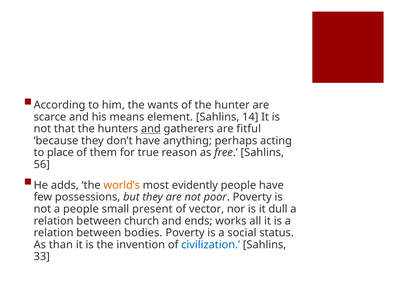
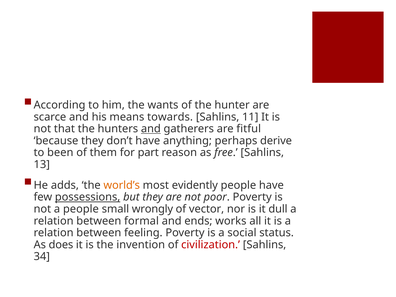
element: element -> towards (170, 117)
14: 14 -> 11 (250, 117)
acting: acting -> derive (276, 141)
place: place -> been (60, 153)
true: true -> part (148, 153)
56: 56 -> 13 (42, 164)
possessions underline: none -> present (88, 197)
present: present -> wrongly (152, 209)
church: church -> formal (141, 221)
bodies: bodies -> feeling (143, 233)
than: than -> does (61, 245)
civilization colour: blue -> red (211, 245)
33: 33 -> 34 (42, 257)
